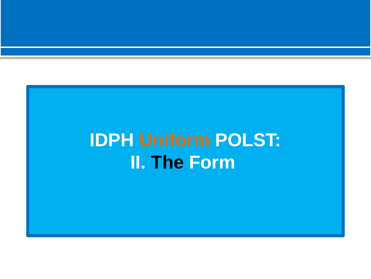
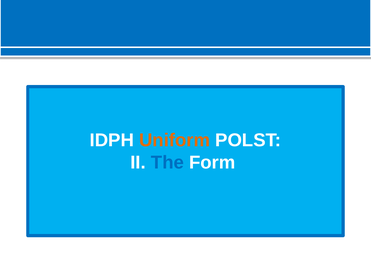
The colour: black -> blue (167, 162)
